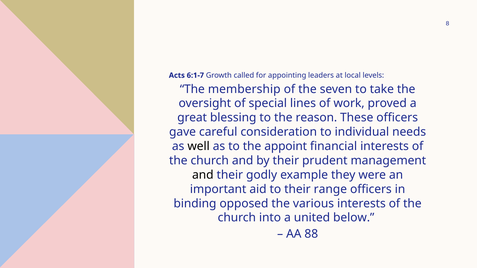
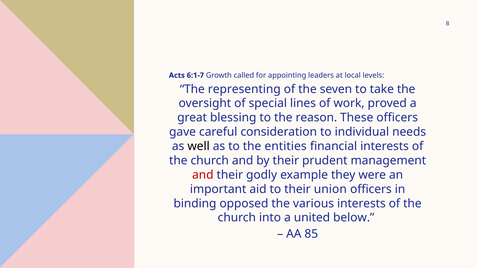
membership: membership -> representing (244, 89)
appoint: appoint -> entities (286, 146)
and colour: black -> red (203, 175)
range: range -> union (330, 189)
88: 88 -> 85 (311, 234)
